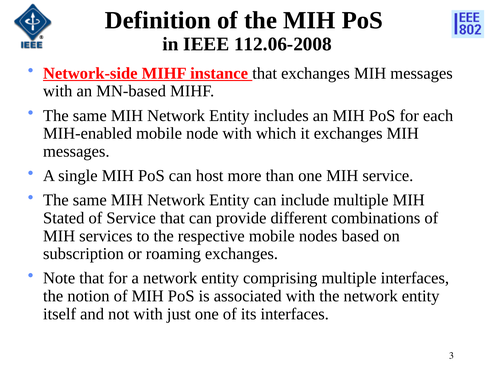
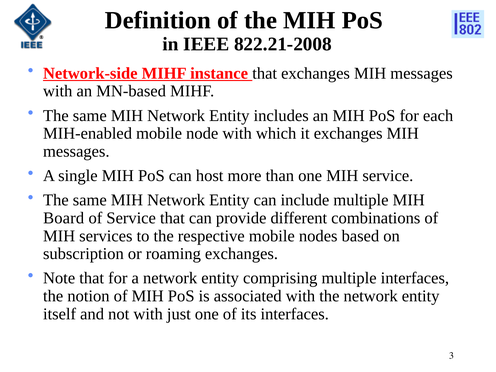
112.06-2008: 112.06-2008 -> 822.21-2008 (283, 44)
Stated: Stated -> Board (64, 218)
